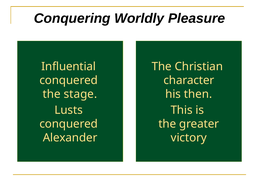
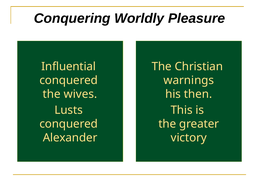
character: character -> warnings (189, 80)
stage: stage -> wives (80, 94)
